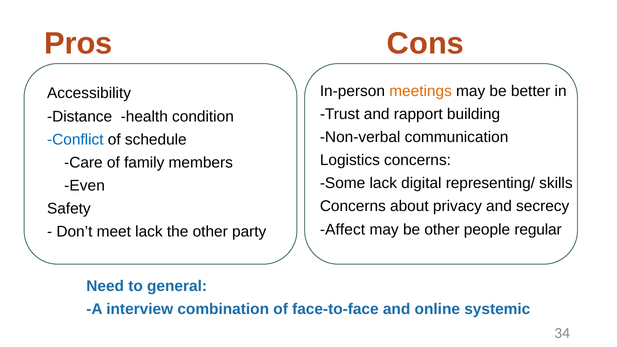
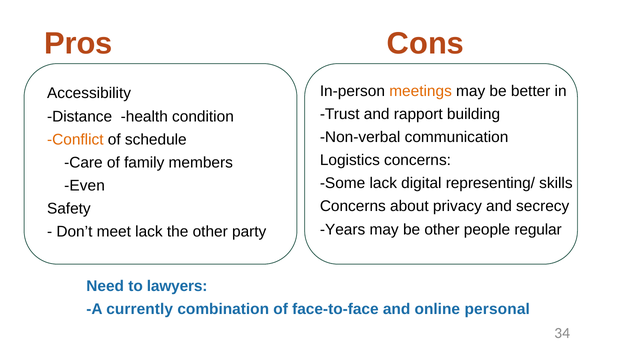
Conflict colour: blue -> orange (75, 140)
Affect: Affect -> Years (343, 229)
general: general -> lawyers (177, 286)
interview: interview -> currently (140, 309)
systemic: systemic -> personal (497, 309)
